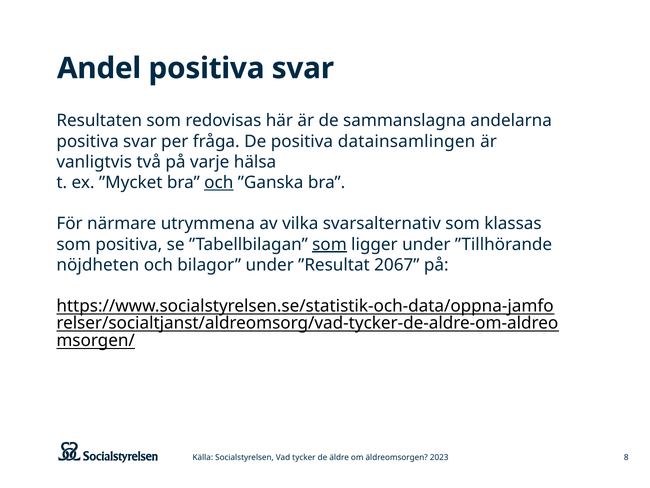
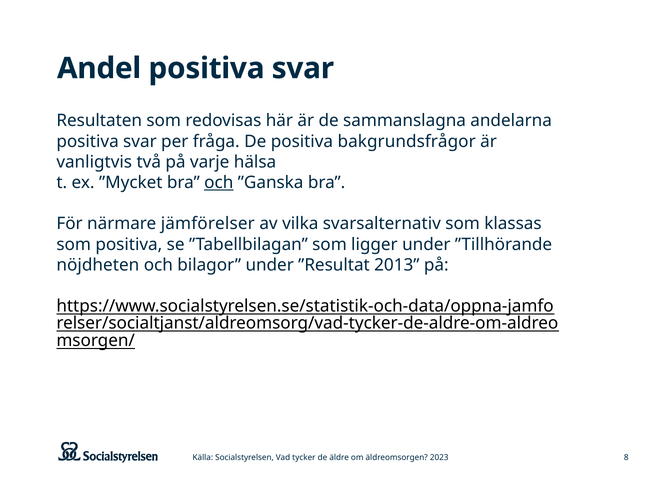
datainsamlingen: datainsamlingen -> bakgrundsfrågor (407, 141)
utrymmena: utrymmena -> jämförelser (208, 224)
som underline: present -> none (329, 244)
2067: 2067 -> 2013 (397, 265)
